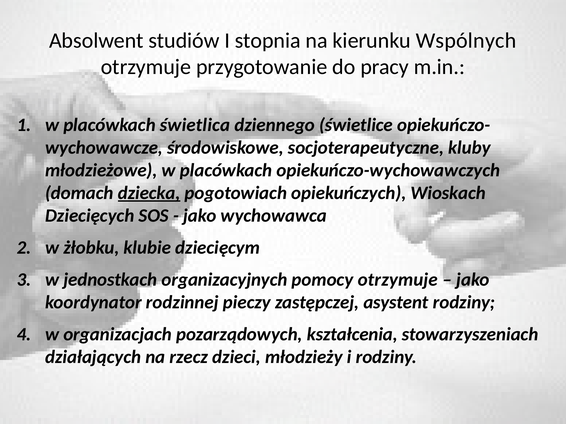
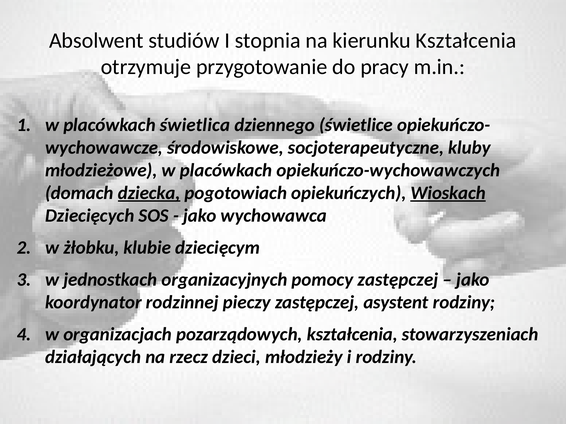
kierunku Wspólnych: Wspólnych -> Kształcenia (466, 41)
Wioskach underline: none -> present (448, 193)
pomocy otrzymuje: otrzymuje -> zastępczej (398, 280)
